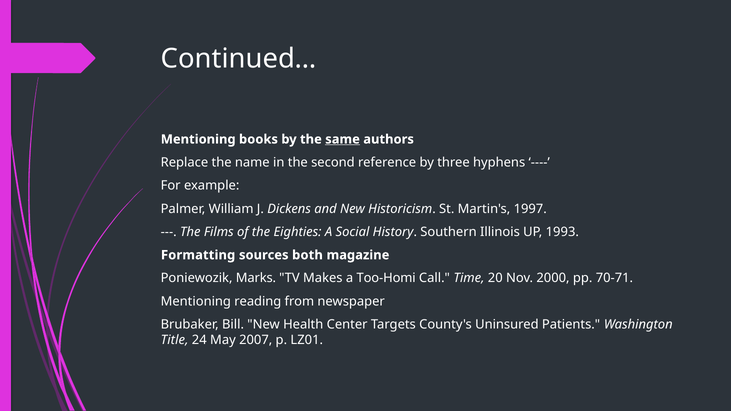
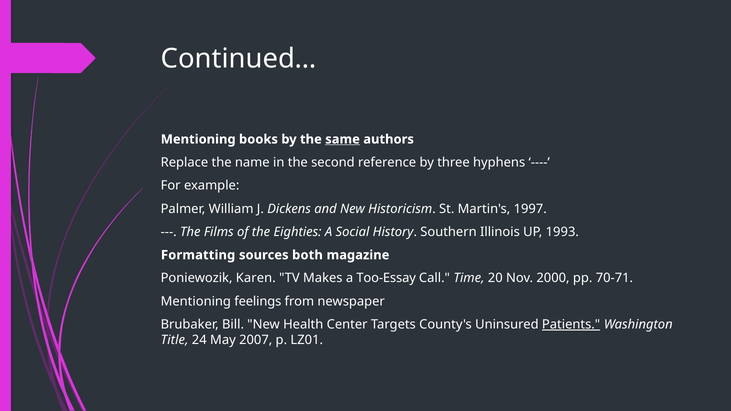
Marks: Marks -> Karen (256, 278)
Too-Homi: Too-Homi -> Too-Essay (386, 278)
reading: reading -> feelings (258, 301)
Patients underline: none -> present (571, 325)
